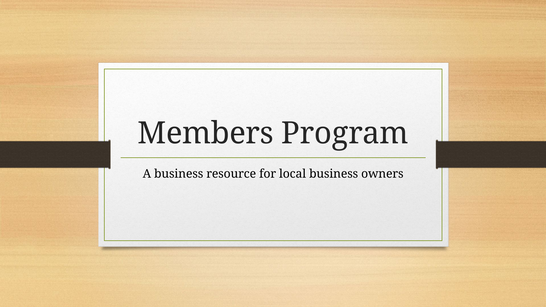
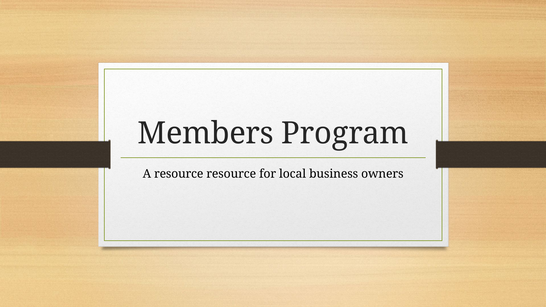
A business: business -> resource (179, 174)
